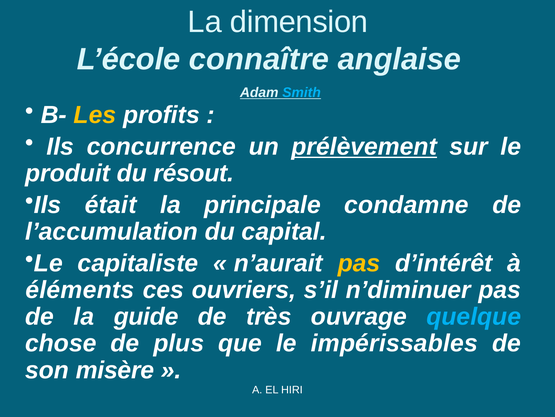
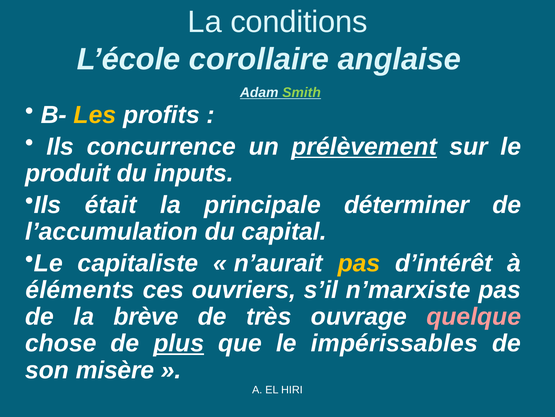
dimension: dimension -> conditions (299, 22)
connaître: connaître -> corollaire (259, 59)
Smith colour: light blue -> light green (302, 92)
résout: résout -> inputs (194, 173)
condamne: condamne -> déterminer (407, 205)
n’diminuer: n’diminuer -> n’marxiste (408, 290)
guide: guide -> brève (146, 316)
quelque colour: light blue -> pink (474, 316)
plus underline: none -> present (179, 343)
